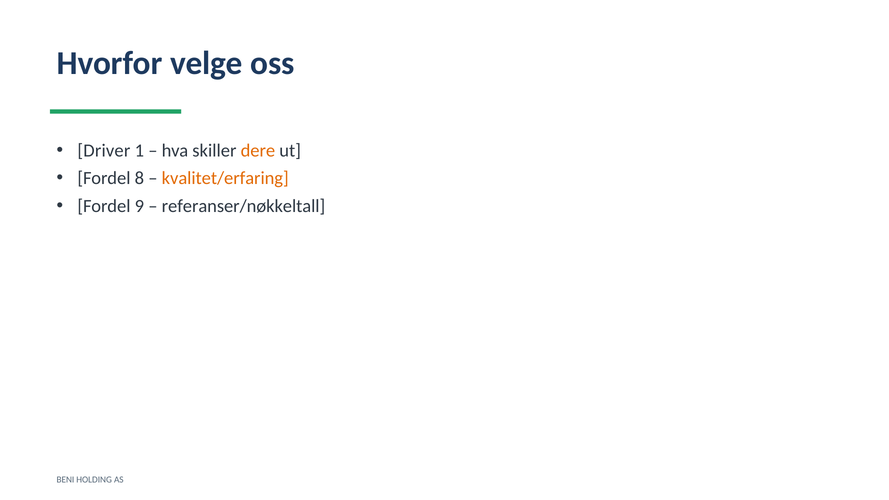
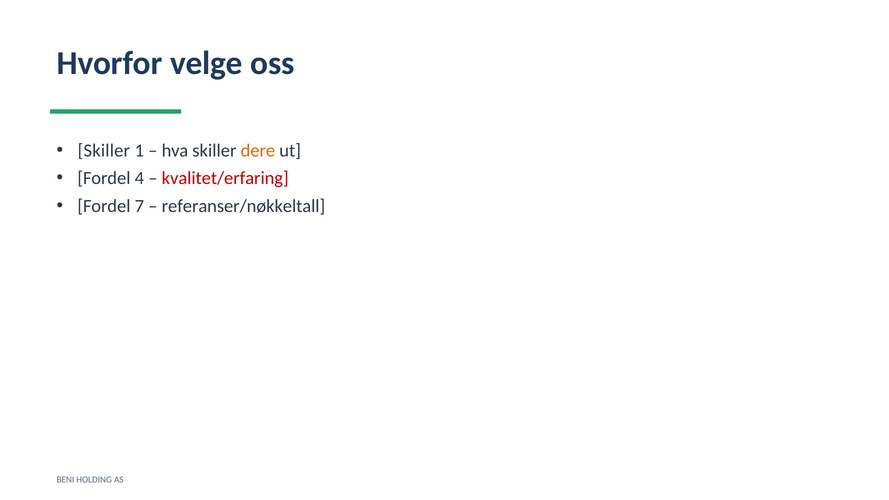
Driver: Driver -> Skiller (104, 151)
8: 8 -> 4 (139, 178)
kvalitet/erfaring colour: orange -> red (225, 178)
9: 9 -> 7 (139, 206)
